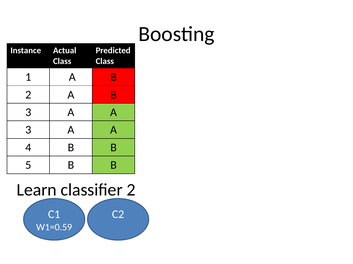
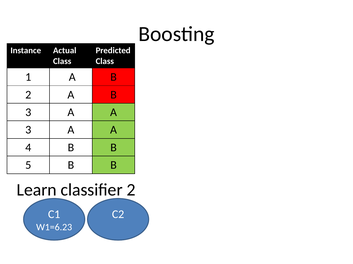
W1=0.59: W1=0.59 -> W1=6.23 (54, 228)
